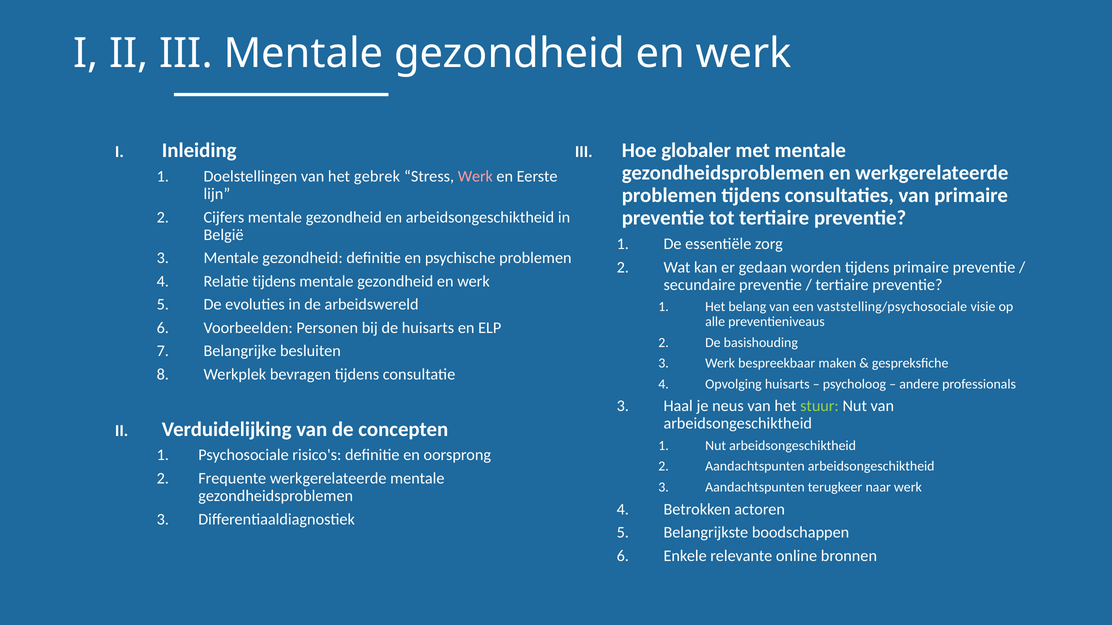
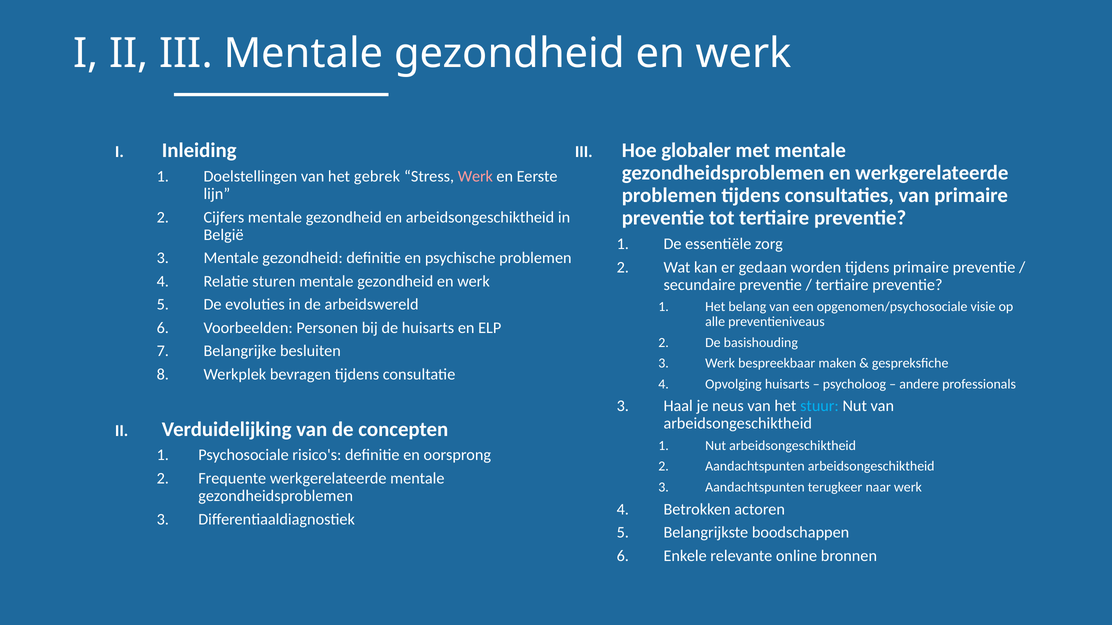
Relatie tijdens: tijdens -> sturen (274, 281)
vaststelling/psychosociale: vaststelling/psychosociale -> opgenomen/psychosociale (892, 307)
stuur colour: light green -> light blue (819, 406)
